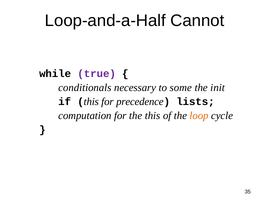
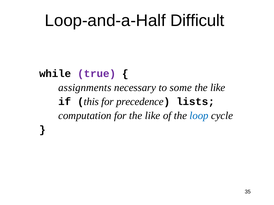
Cannot: Cannot -> Difficult (197, 21)
conditionals: conditionals -> assignments (85, 88)
init: init -> like (218, 88)
for the this: this -> like (153, 116)
loop colour: orange -> blue (199, 116)
